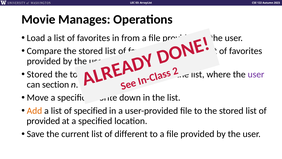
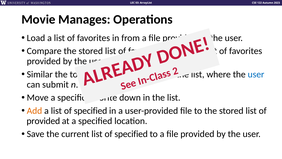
Stored: Stored -> Similar (40, 74)
user colour: purple -> blue (256, 74)
section: section -> submit (56, 84)
current list of different: different -> specified (131, 134)
